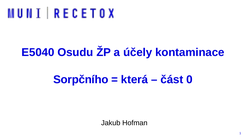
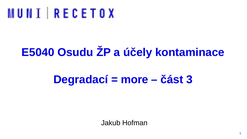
Sorpčního: Sorpčního -> Degradací (81, 79)
která: která -> more (135, 79)
0: 0 -> 3 (190, 79)
